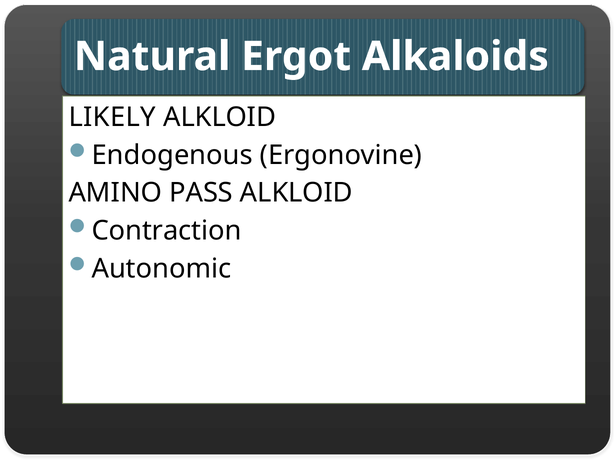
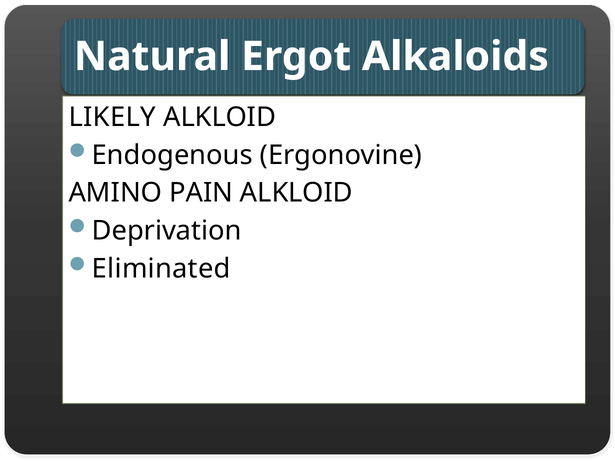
PASS: PASS -> PAIN (201, 193)
Contraction: Contraction -> Deprivation (167, 231)
Autonomic: Autonomic -> Eliminated (161, 269)
